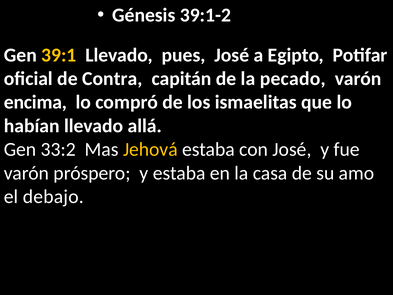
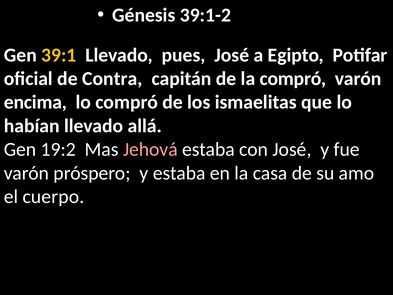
la pecado: pecado -> compró (293, 79)
33:2: 33:2 -> 19:2 (58, 149)
Jehová colour: yellow -> pink (150, 149)
debajo: debajo -> cuerpo (53, 196)
